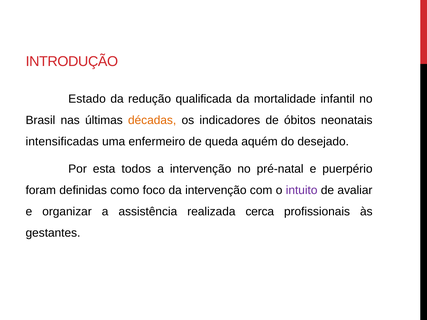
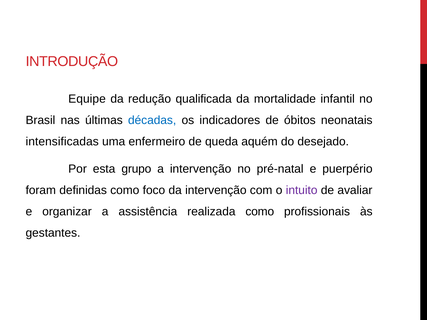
Estado: Estado -> Equipe (87, 99)
décadas colour: orange -> blue (152, 120)
todos: todos -> grupo (136, 169)
realizada cerca: cerca -> como (260, 212)
